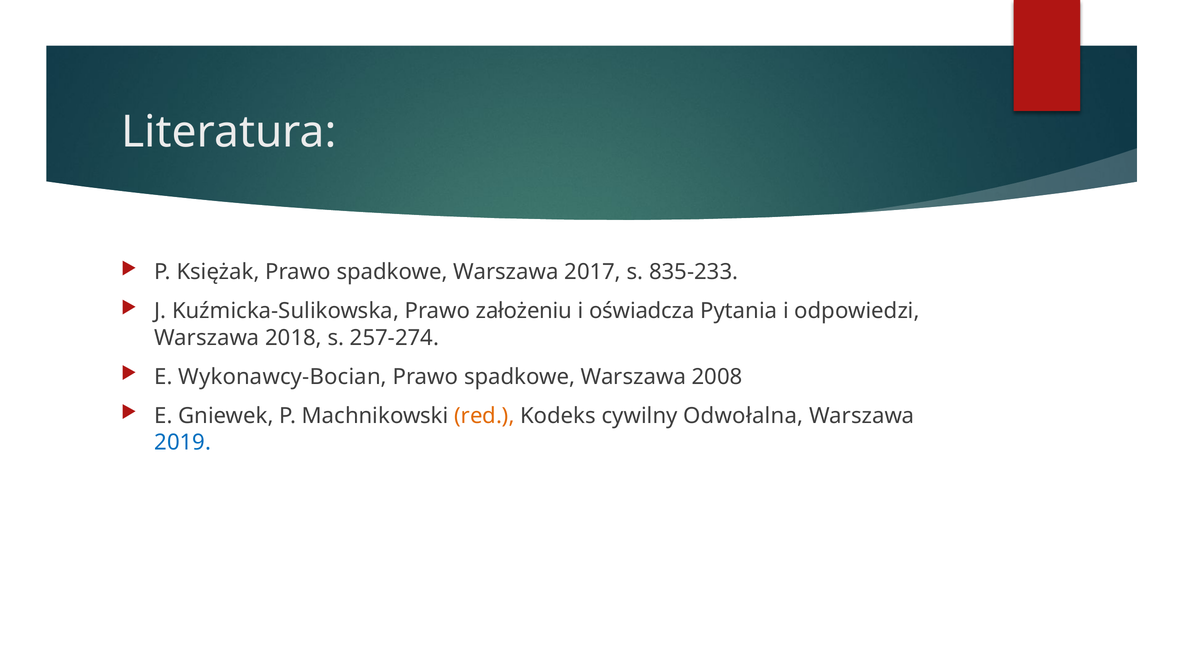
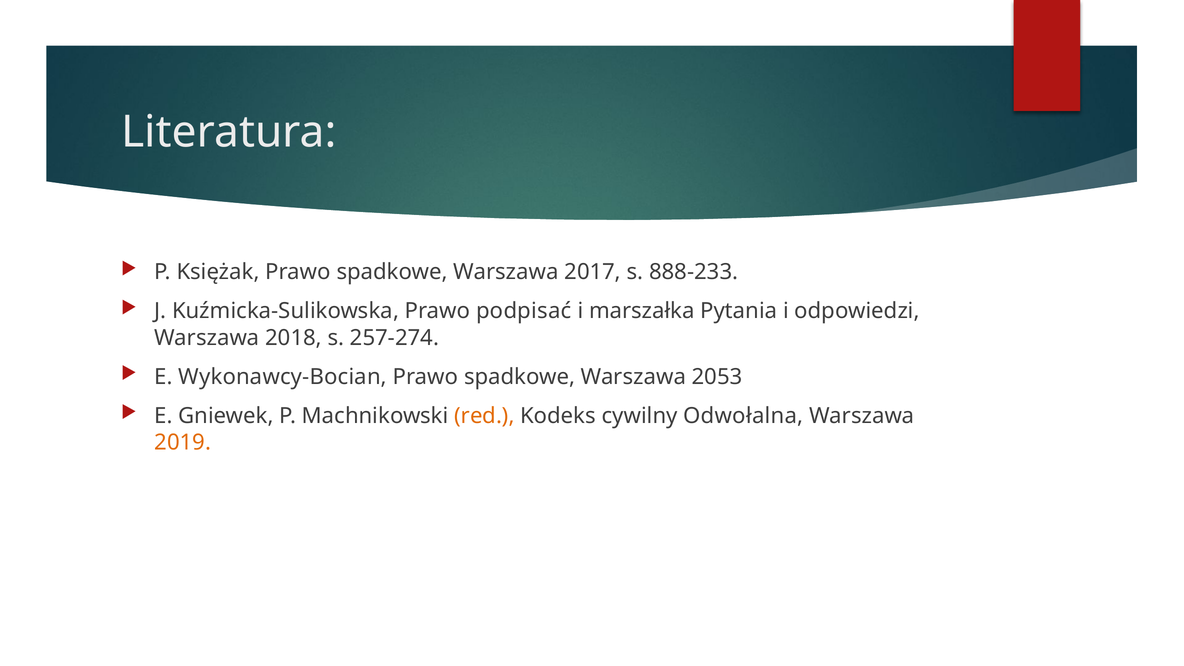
835-233: 835-233 -> 888-233 (694, 272)
założeniu: założeniu -> podpisać (524, 311)
oświadcza: oświadcza -> marszałka (642, 311)
2008: 2008 -> 2053 (717, 377)
2019 colour: blue -> orange (183, 442)
